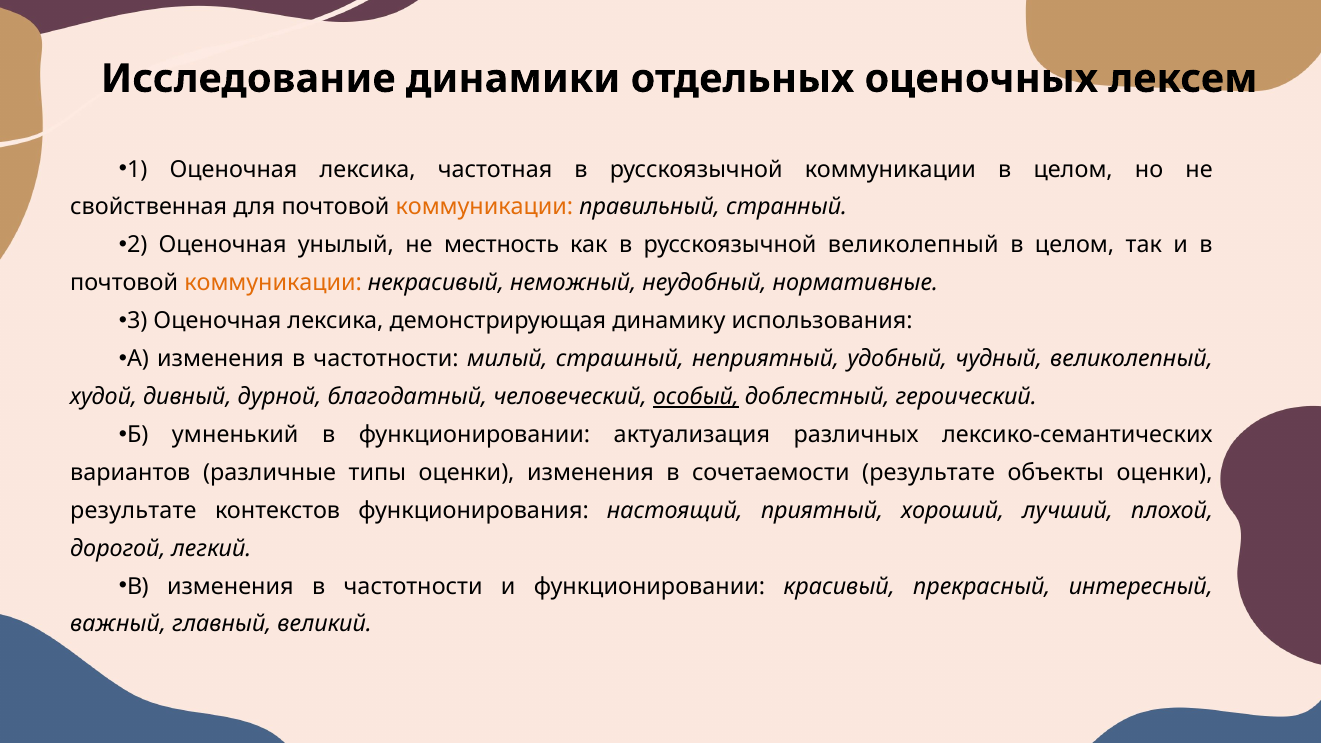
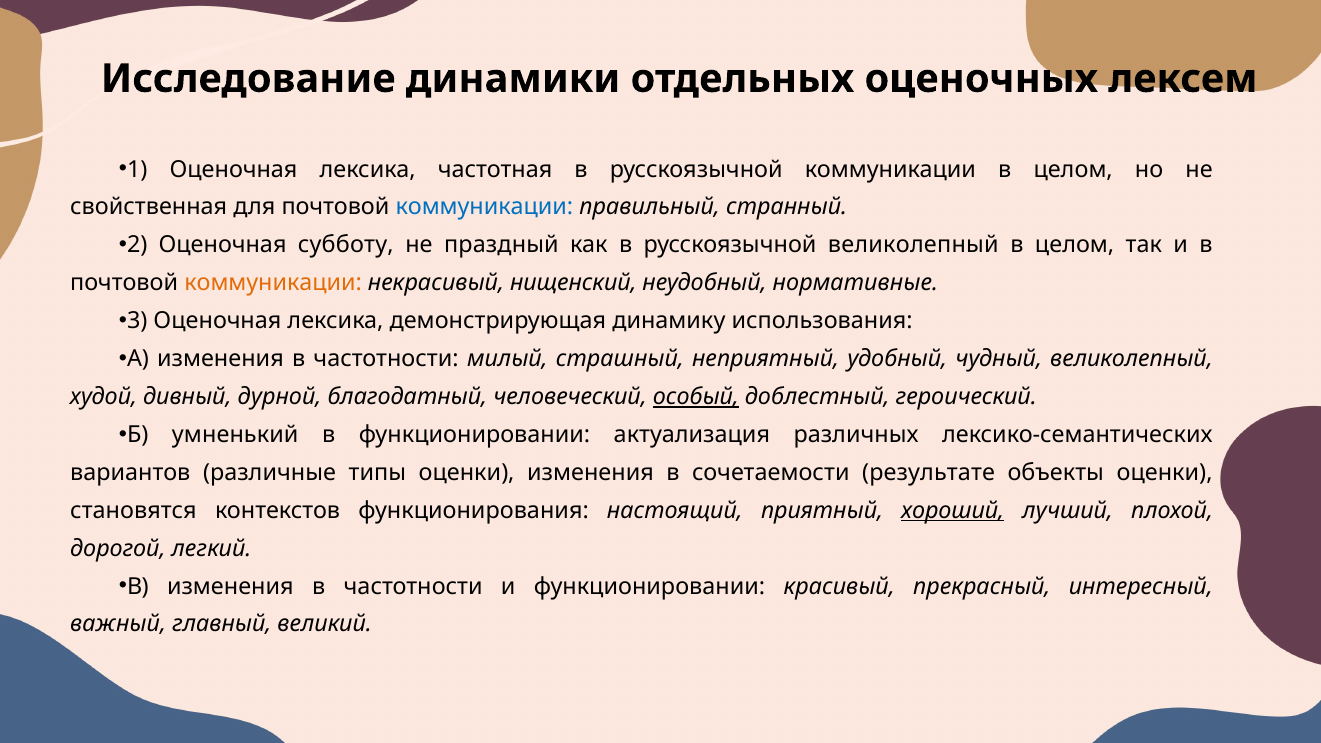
коммуникации colour: orange -> blue (484, 207)
унылый: унылый -> субботу (346, 245)
местность: местность -> праздный (501, 245)
неможный: неможный -> нищенский (573, 283)
результате: результате -> становятся (133, 511)
хороший underline: none -> present (953, 511)
